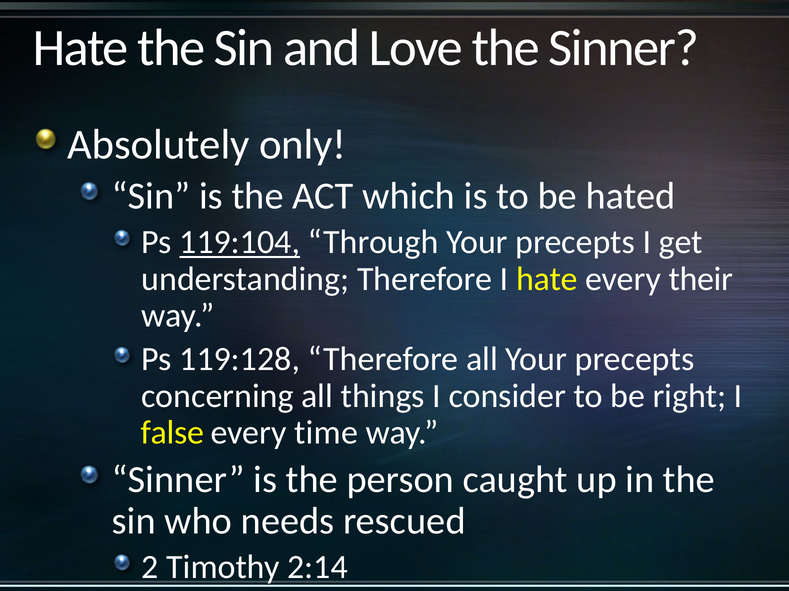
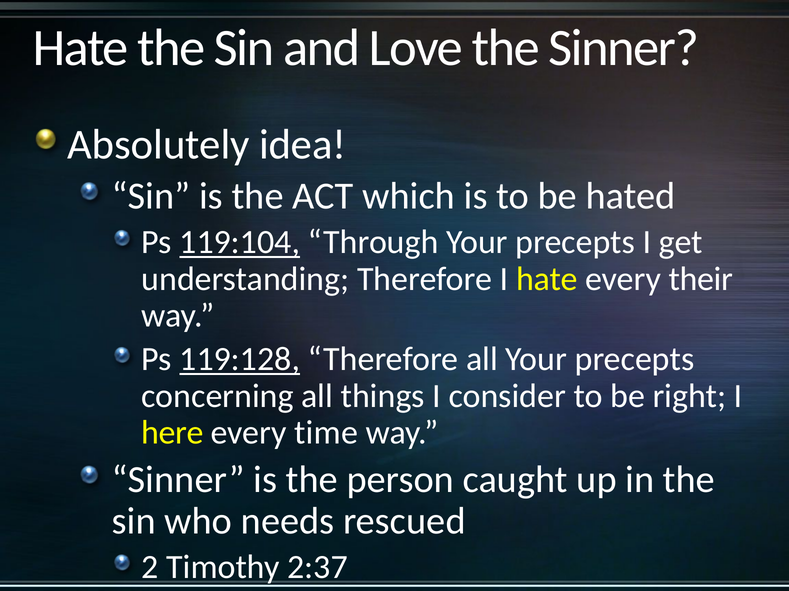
only: only -> idea (303, 145)
119:128 underline: none -> present (240, 360)
false: false -> here (172, 433)
2:14: 2:14 -> 2:37 (318, 568)
